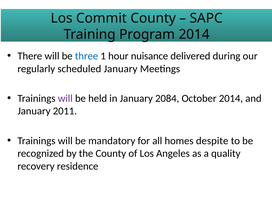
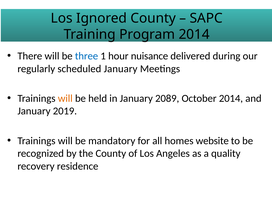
Commit: Commit -> Ignored (102, 18)
will colour: purple -> orange (65, 98)
2084: 2084 -> 2089 (167, 98)
2011: 2011 -> 2019 (65, 111)
despite: despite -> website (212, 141)
